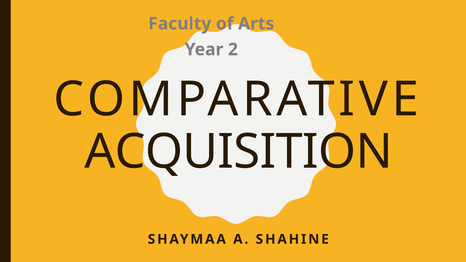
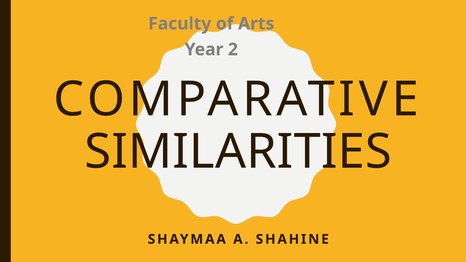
ACQUISITION: ACQUISITION -> SIMILARITIES (238, 152)
